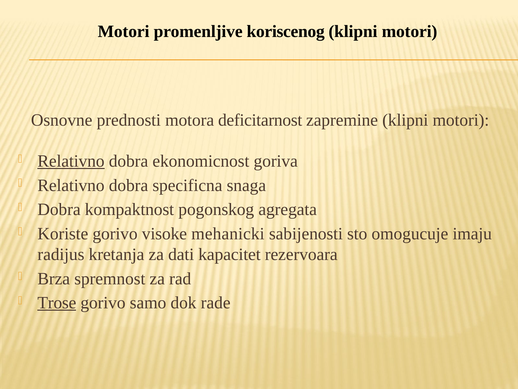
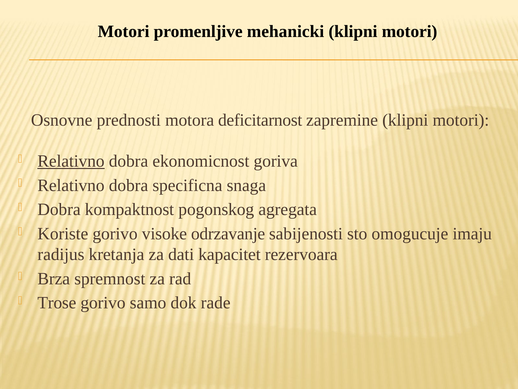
koriscenog: koriscenog -> mehanicki (286, 31)
mehanicki: mehanicki -> odrzavanje (228, 233)
Trose underline: present -> none (57, 302)
